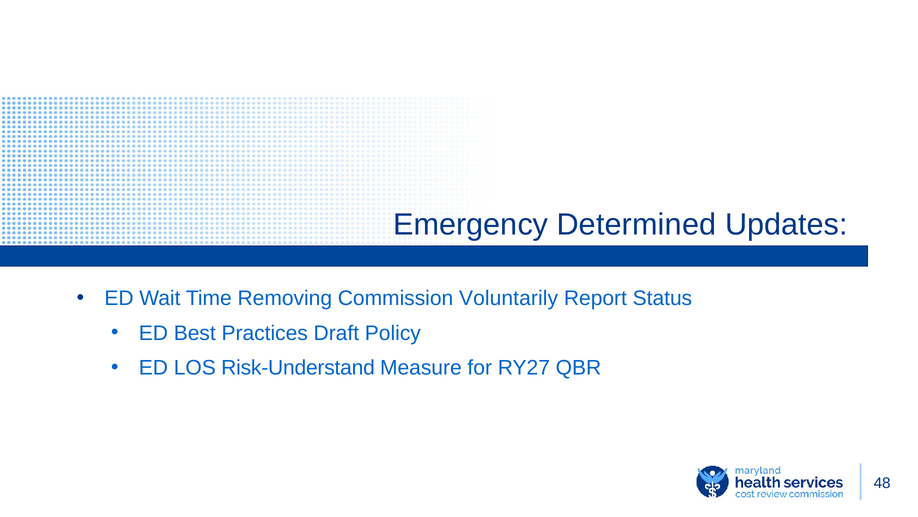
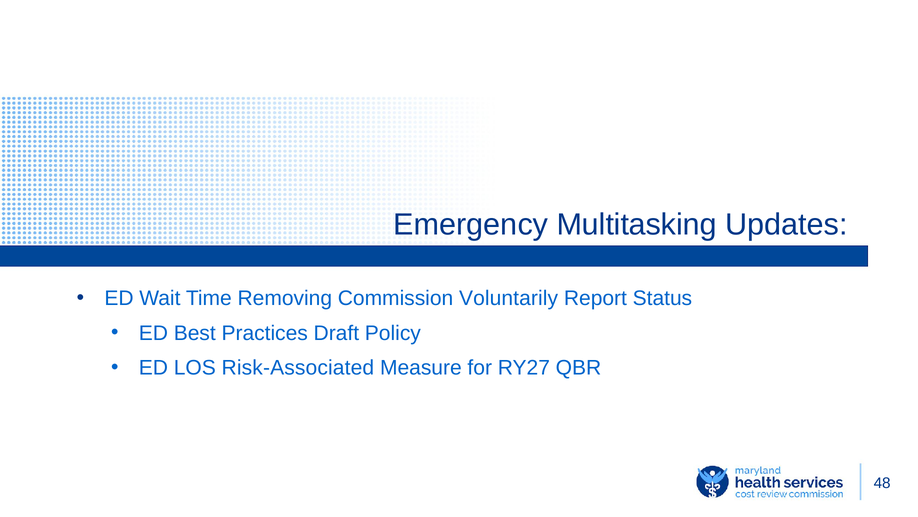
Determined: Determined -> Multitasking (637, 225)
Risk-Understand: Risk-Understand -> Risk-Associated (298, 368)
